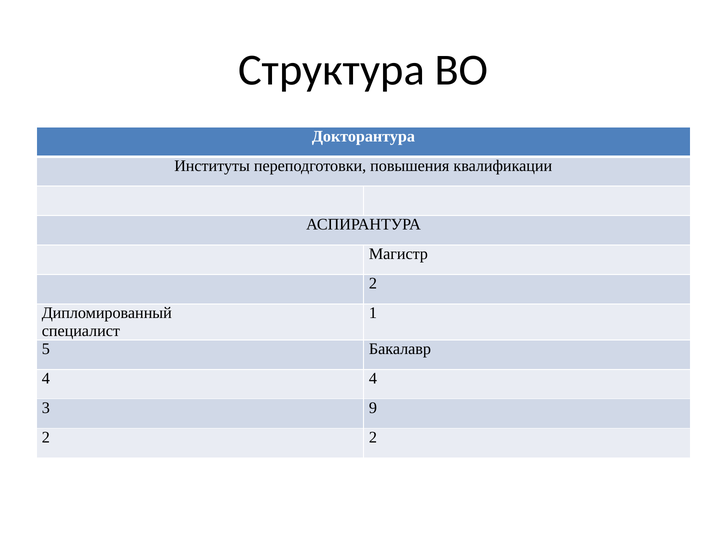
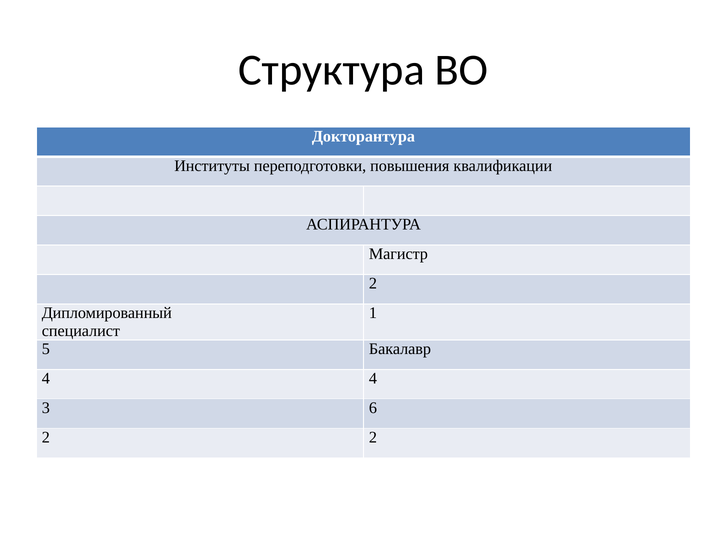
9: 9 -> 6 (373, 408)
